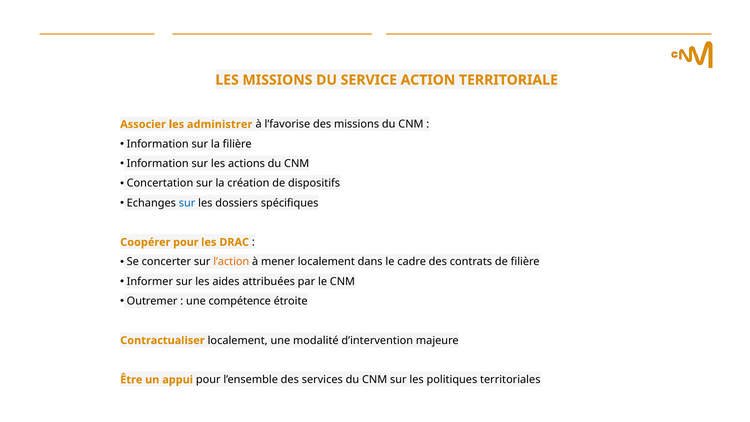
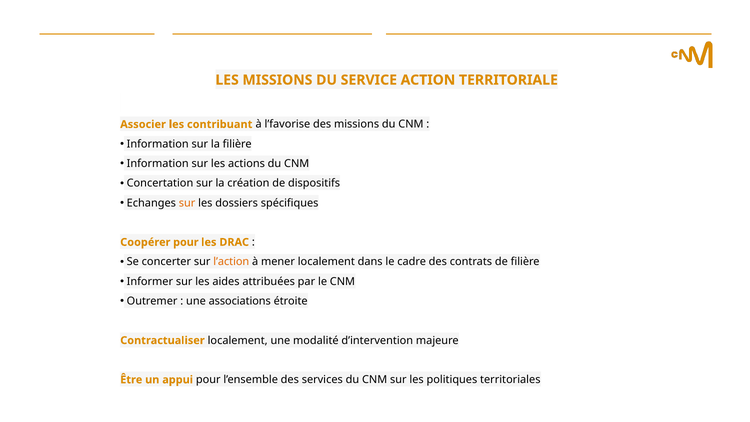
administrer: administrer -> contribuant (220, 124)
sur colour: blue -> orange (187, 203)
compétence: compétence -> associations (240, 301)
